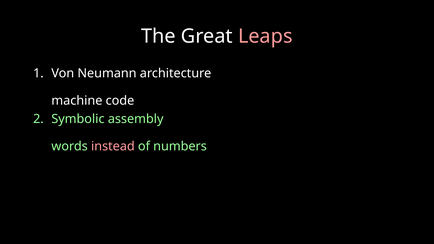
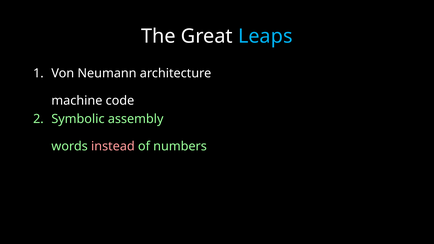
Leaps colour: pink -> light blue (265, 36)
